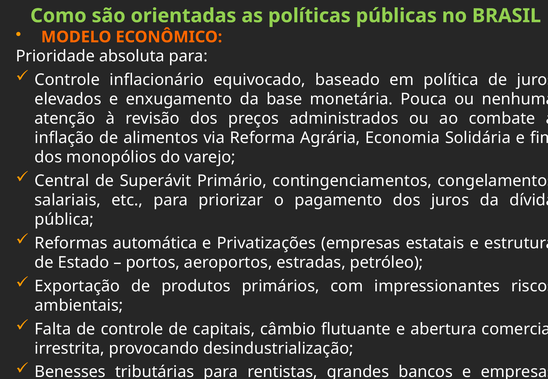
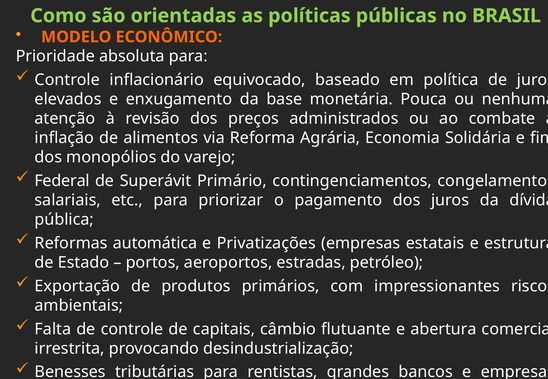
Central: Central -> Federal (62, 181)
